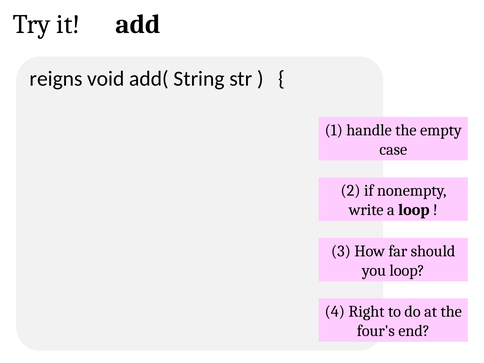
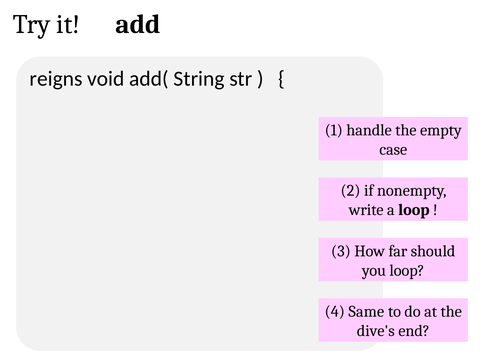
Right: Right -> Same (366, 312)
four's: four's -> dive's (376, 331)
